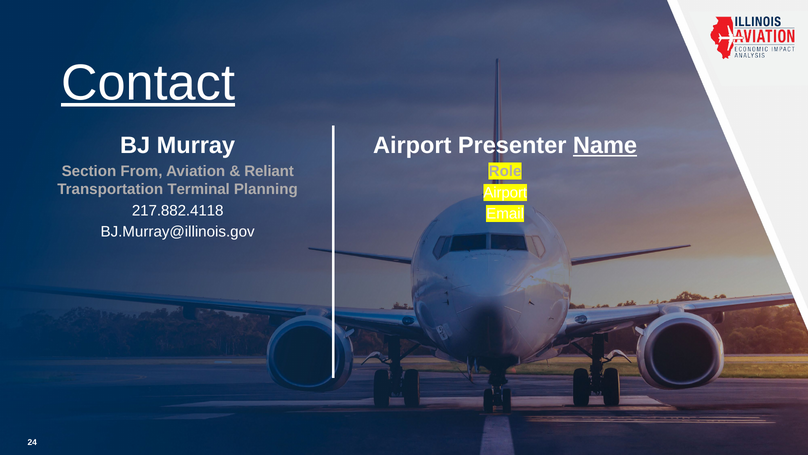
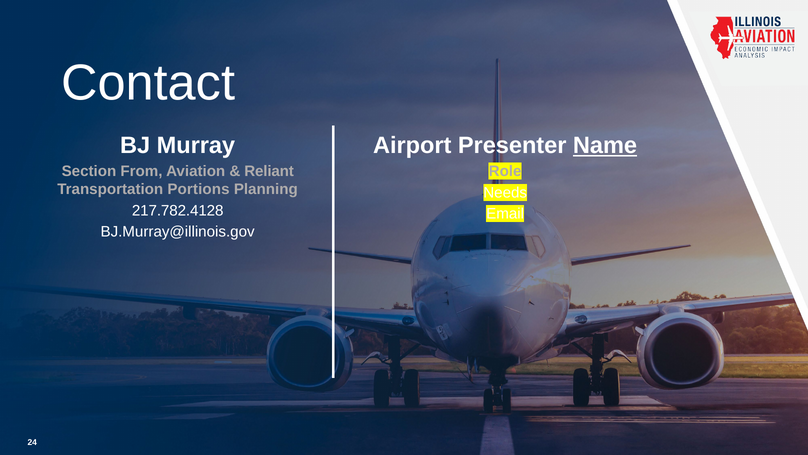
Contact underline: present -> none (148, 83)
Terminal: Terminal -> Portions (198, 189)
Airport: Airport -> Needs (505, 192)
217.882.4118: 217.882.4118 -> 217.782.4128 (178, 210)
